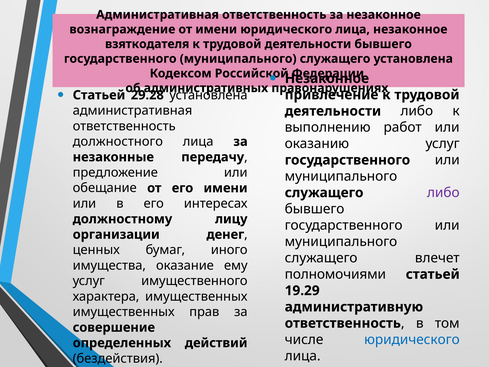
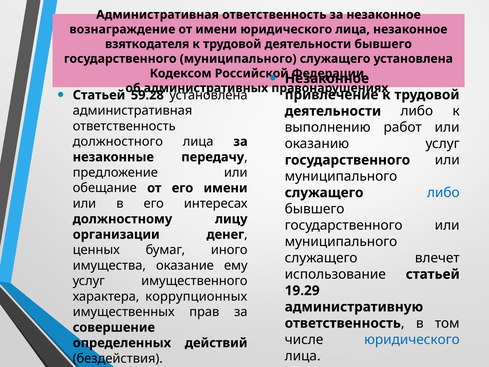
29.28: 29.28 -> 59.28 (147, 95)
либо colour: purple -> blue (443, 193)
полномочиями: полномочиями -> использование (335, 274)
характера имущественных: имущественных -> коррупционных (196, 296)
